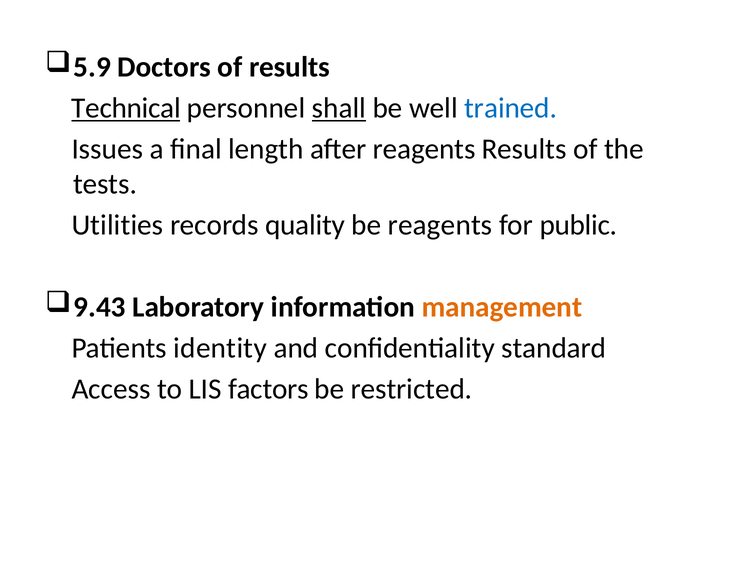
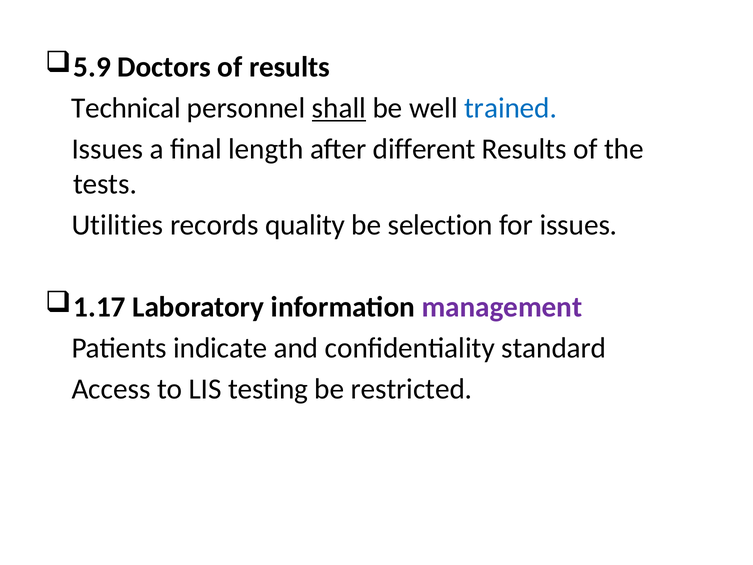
Technical underline: present -> none (126, 108)
after reagents: reagents -> different (424, 149)
be reagents: reagents -> selection (440, 225)
for public: public -> issues (578, 225)
9.43: 9.43 -> 1.17 (100, 307)
management colour: orange -> purple (502, 307)
identity: identity -> indicate (220, 348)
factors: factors -> testing (268, 389)
